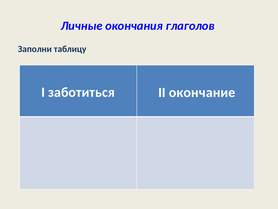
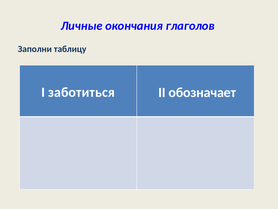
окончание: окончание -> обозначает (202, 92)
